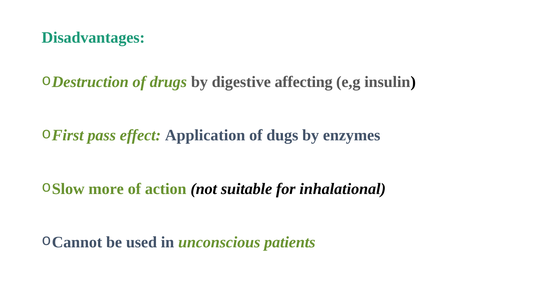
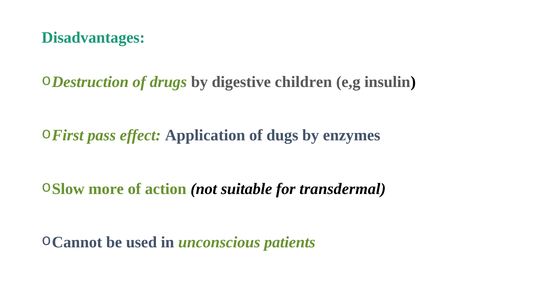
affecting: affecting -> children (303, 82)
inhalational: inhalational -> transdermal (343, 189)
